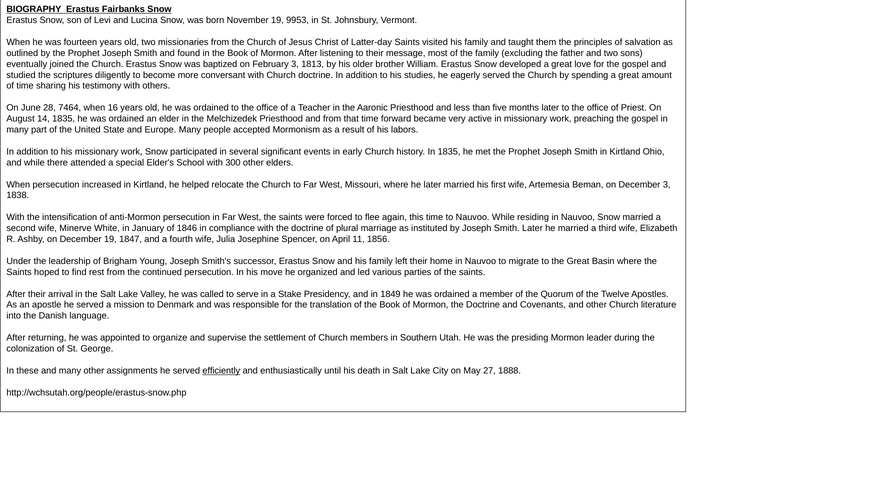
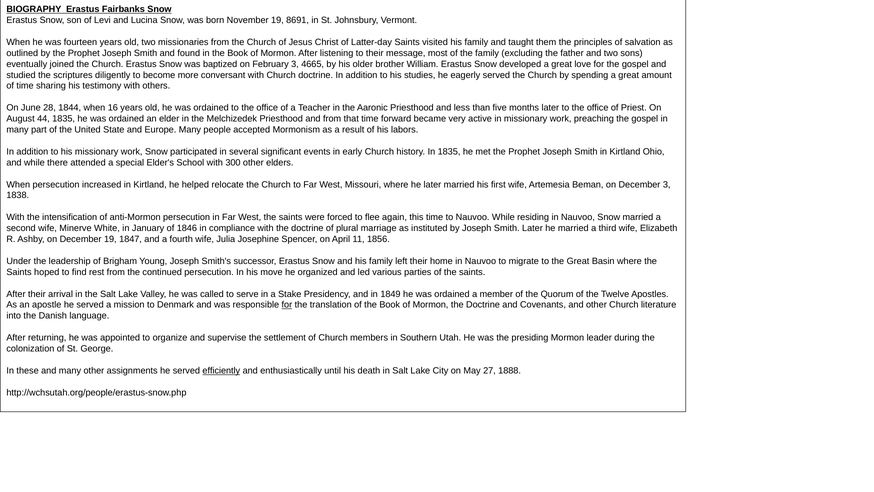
9953: 9953 -> 8691 (298, 20)
1813: 1813 -> 4665 (313, 64)
7464: 7464 -> 1844 (70, 108)
14: 14 -> 44 (43, 119)
for underline: none -> present (287, 305)
